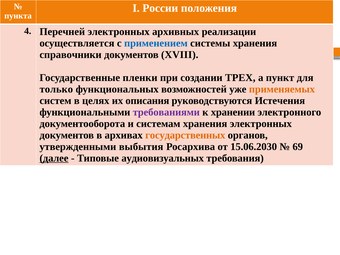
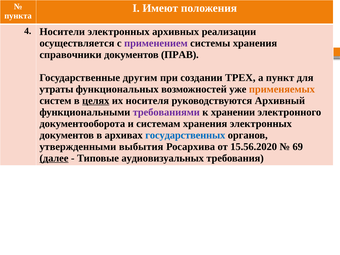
России: России -> Имеют (160, 8)
Перечней: Перечней -> Носители (62, 32)
применением colour: blue -> purple (156, 43)
XVIII: XVIII -> ПРАВ (180, 55)
пленки: пленки -> другим (140, 78)
только: только -> утраты (56, 89)
целях underline: none -> present (96, 101)
описания: описания -> носителя (147, 101)
Истечения: Истечения -> Архивный (280, 101)
государственных colour: orange -> blue (185, 135)
15.06.2030: 15.06.2030 -> 15.56.2020 (254, 147)
